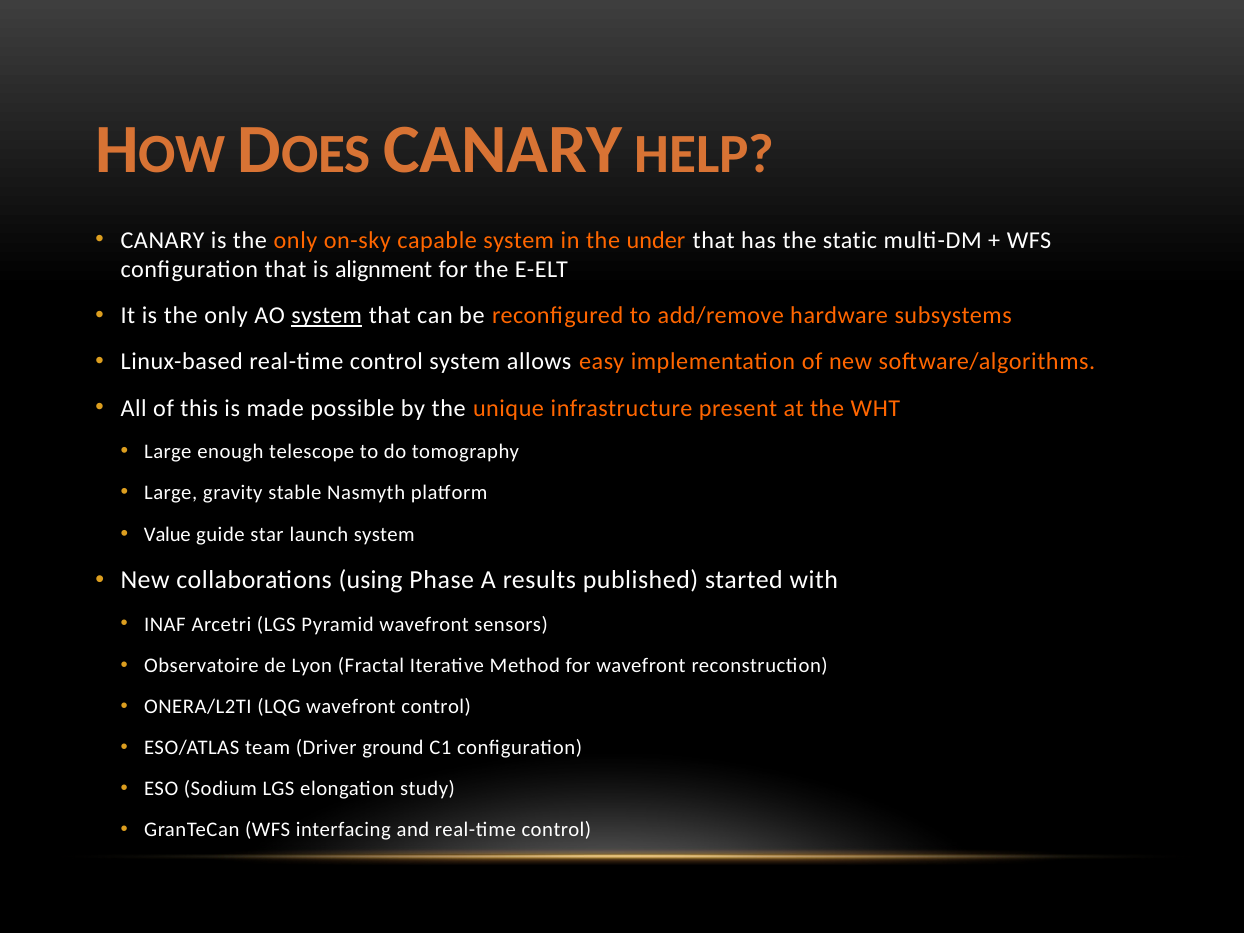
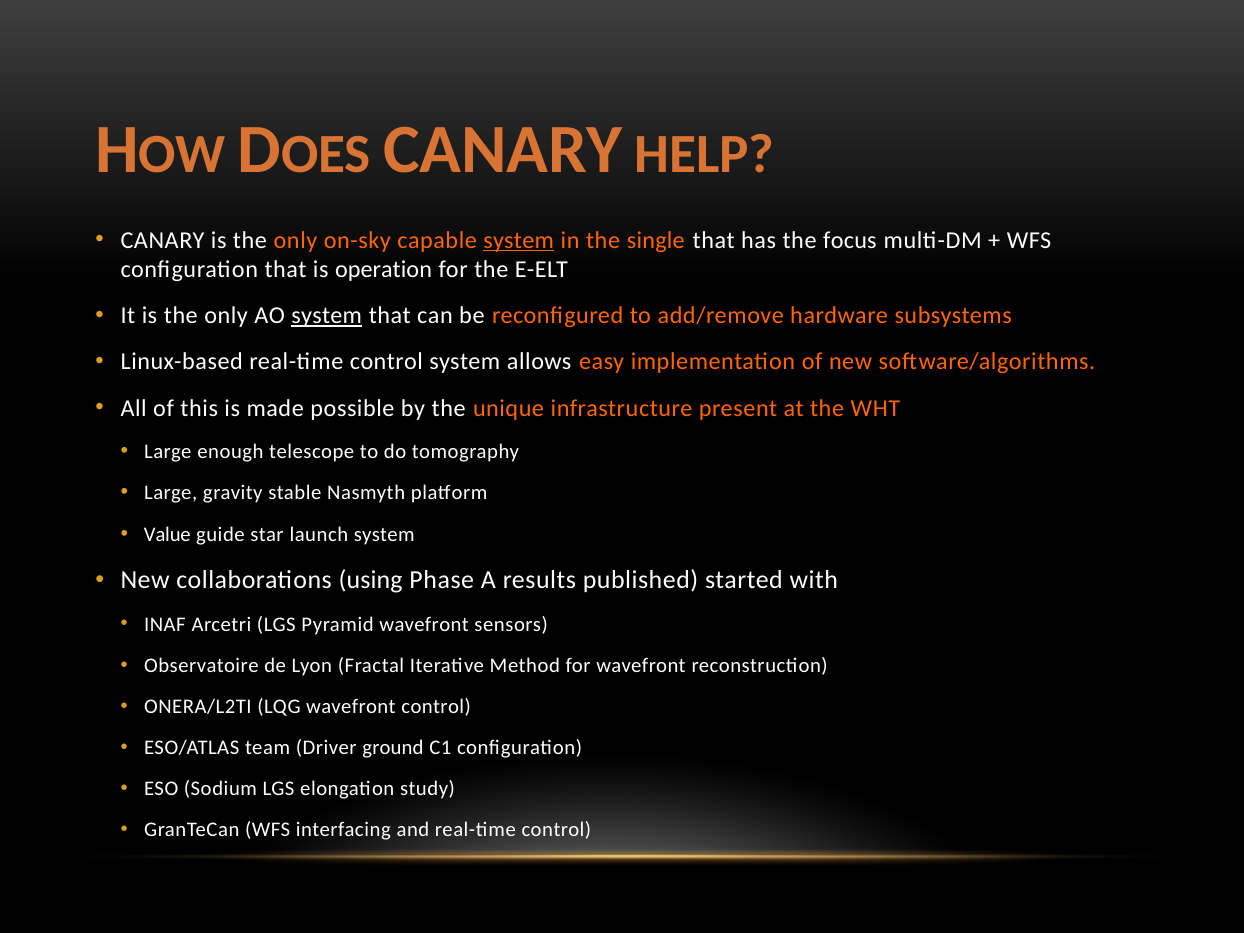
system underline: none -> present (519, 240)
under: under -> single (656, 240)
static: static -> focus (850, 240)
alignment: alignment -> operation (383, 269)
